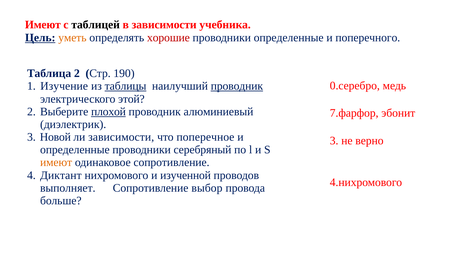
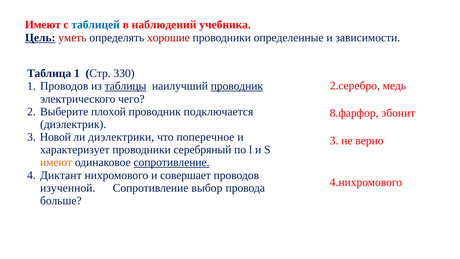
таблицей colour: black -> blue (96, 25)
в зависимости: зависимости -> наблюдений (164, 25)
уметь colour: orange -> red (72, 38)
поперечного: поперечного -> зависимости (368, 38)
Таблица 2: 2 -> 1 (77, 73)
190: 190 -> 330 (124, 73)
0.серебро: 0.серебро -> 2.серебро (355, 85)
Изучение: Изучение -> Проводов (64, 86)
этой: этой -> чего (131, 99)
плохой underline: present -> none (109, 111)
алюминиевый: алюминиевый -> подключается (218, 111)
7.фарфор: 7.фарфор -> 8.фарфор (354, 113)
ли зависимости: зависимости -> диэлектрики (121, 137)
определенные: определенные -> характеризует (75, 150)
сопротивление underline: none -> present (172, 162)
изученной: изученной -> совершает (186, 175)
выполняет: выполняет -> изученной (68, 188)
